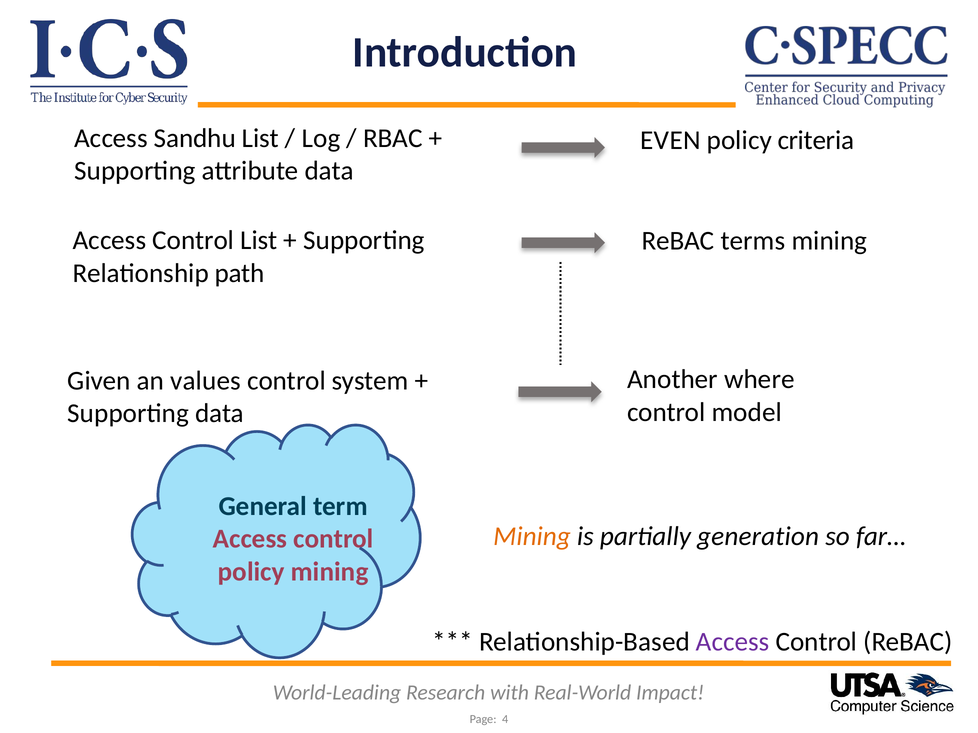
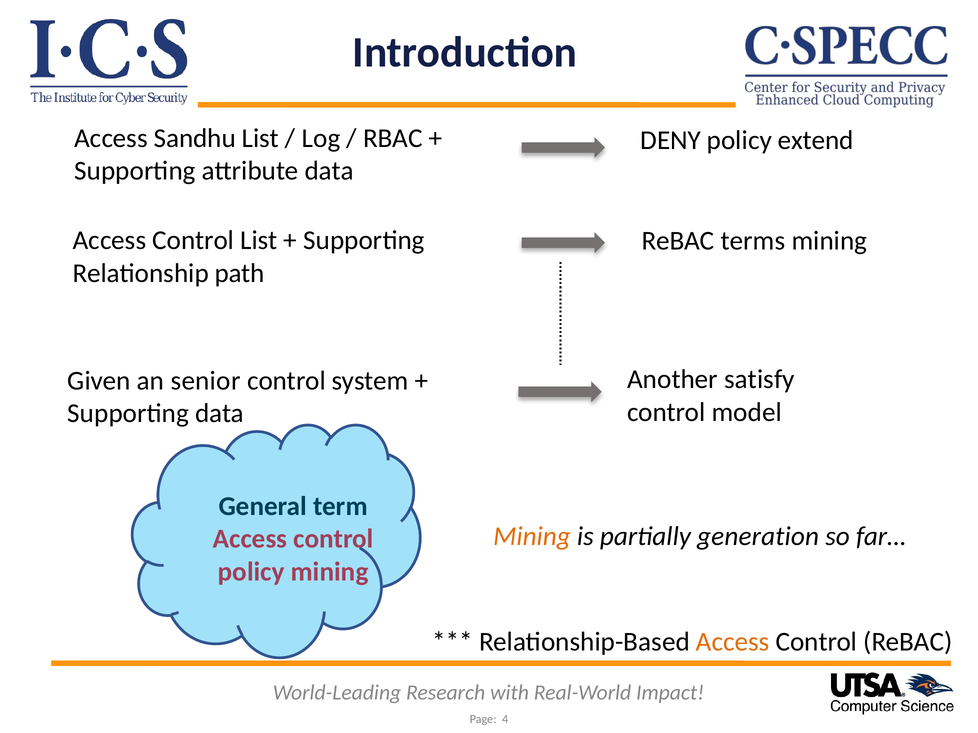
EVEN: EVEN -> DENY (671, 141)
criteria: criteria -> extend (816, 141)
where: where -> satisfy (759, 380)
values: values -> senior (206, 381)
Access colour: purple -> orange (733, 642)
